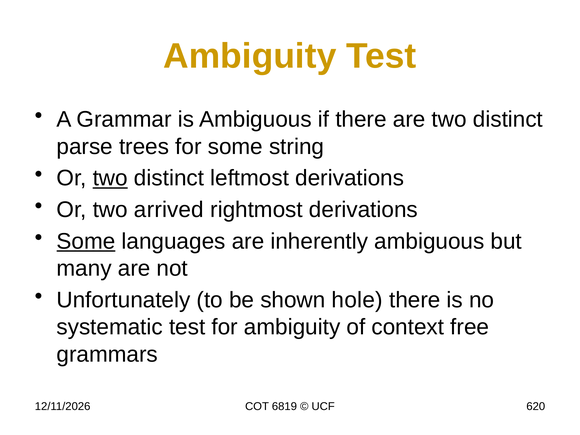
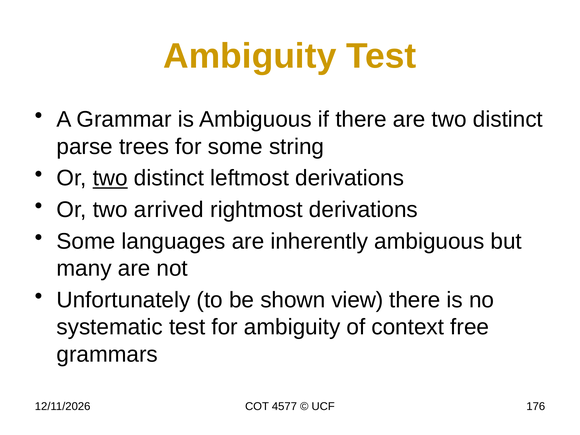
Some underline: present -> none (86, 241)
hole: hole -> view (357, 300)
6819: 6819 -> 4577 (284, 407)
620: 620 -> 176 (536, 407)
